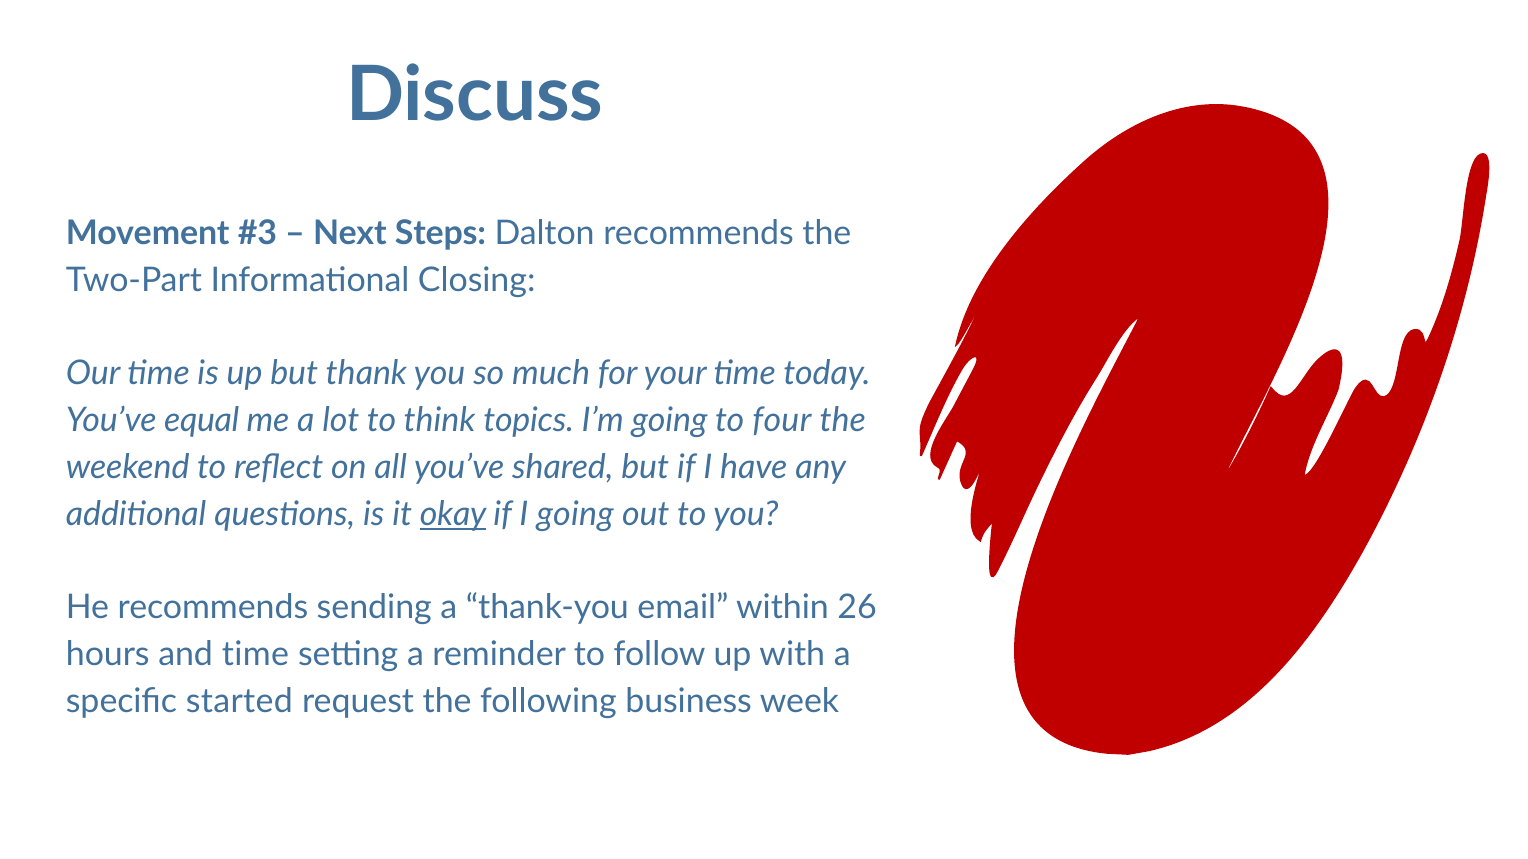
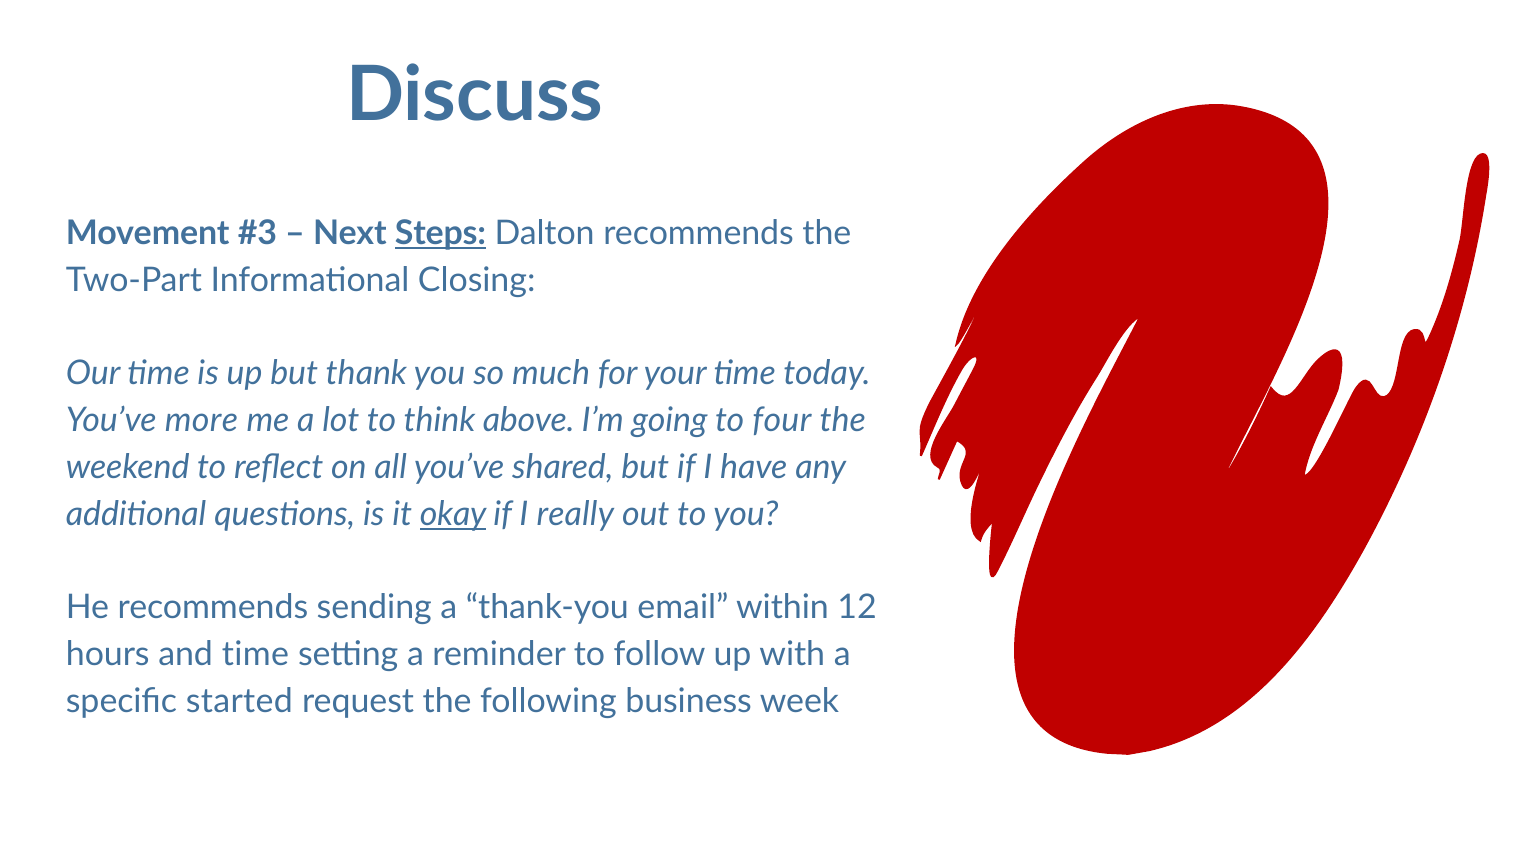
Steps underline: none -> present (441, 233)
equal: equal -> more (201, 421)
topics: topics -> above (529, 421)
I going: going -> really (575, 514)
26: 26 -> 12 (857, 608)
